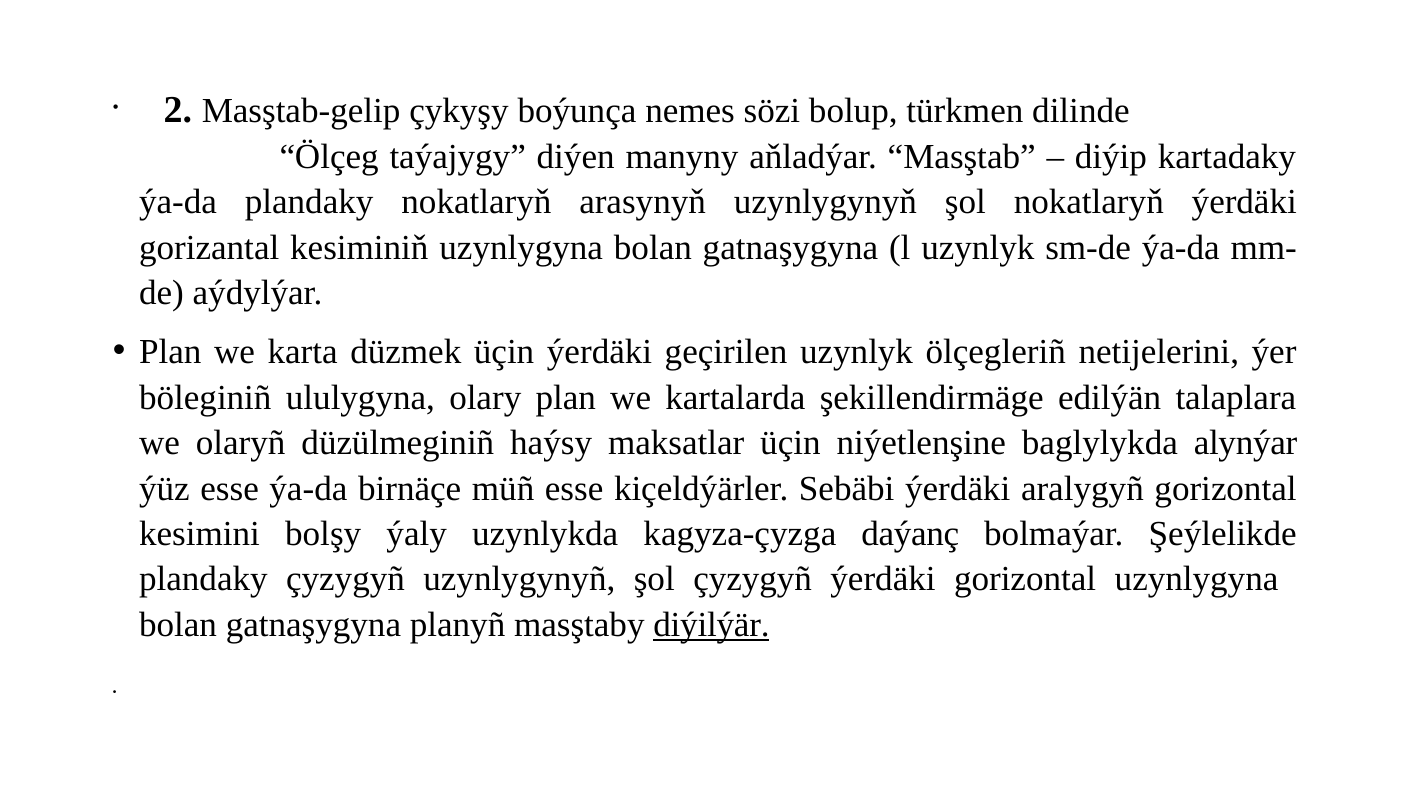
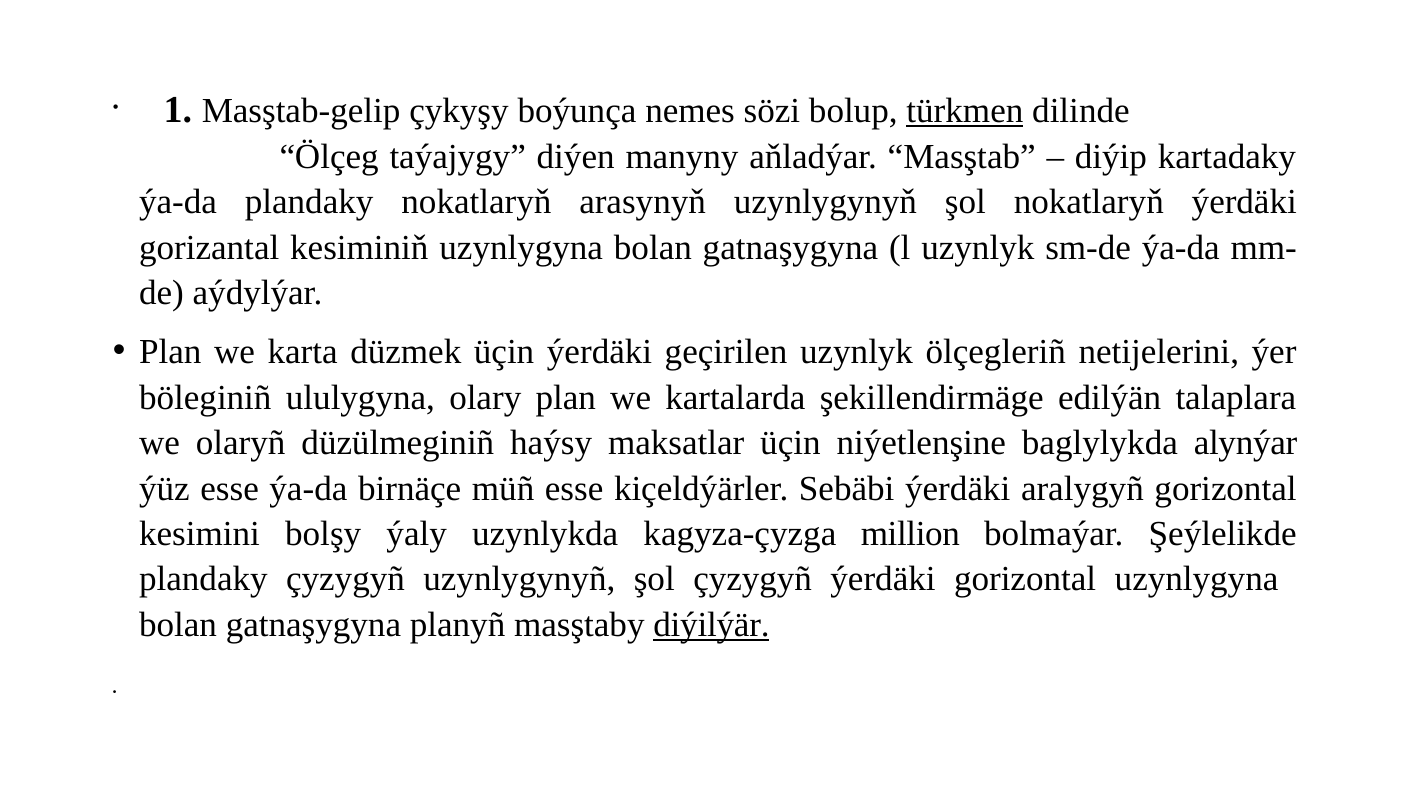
2: 2 -> 1 (178, 110)
türkmen underline: none -> present (965, 111)
daýanç: daýanç -> million (910, 534)
